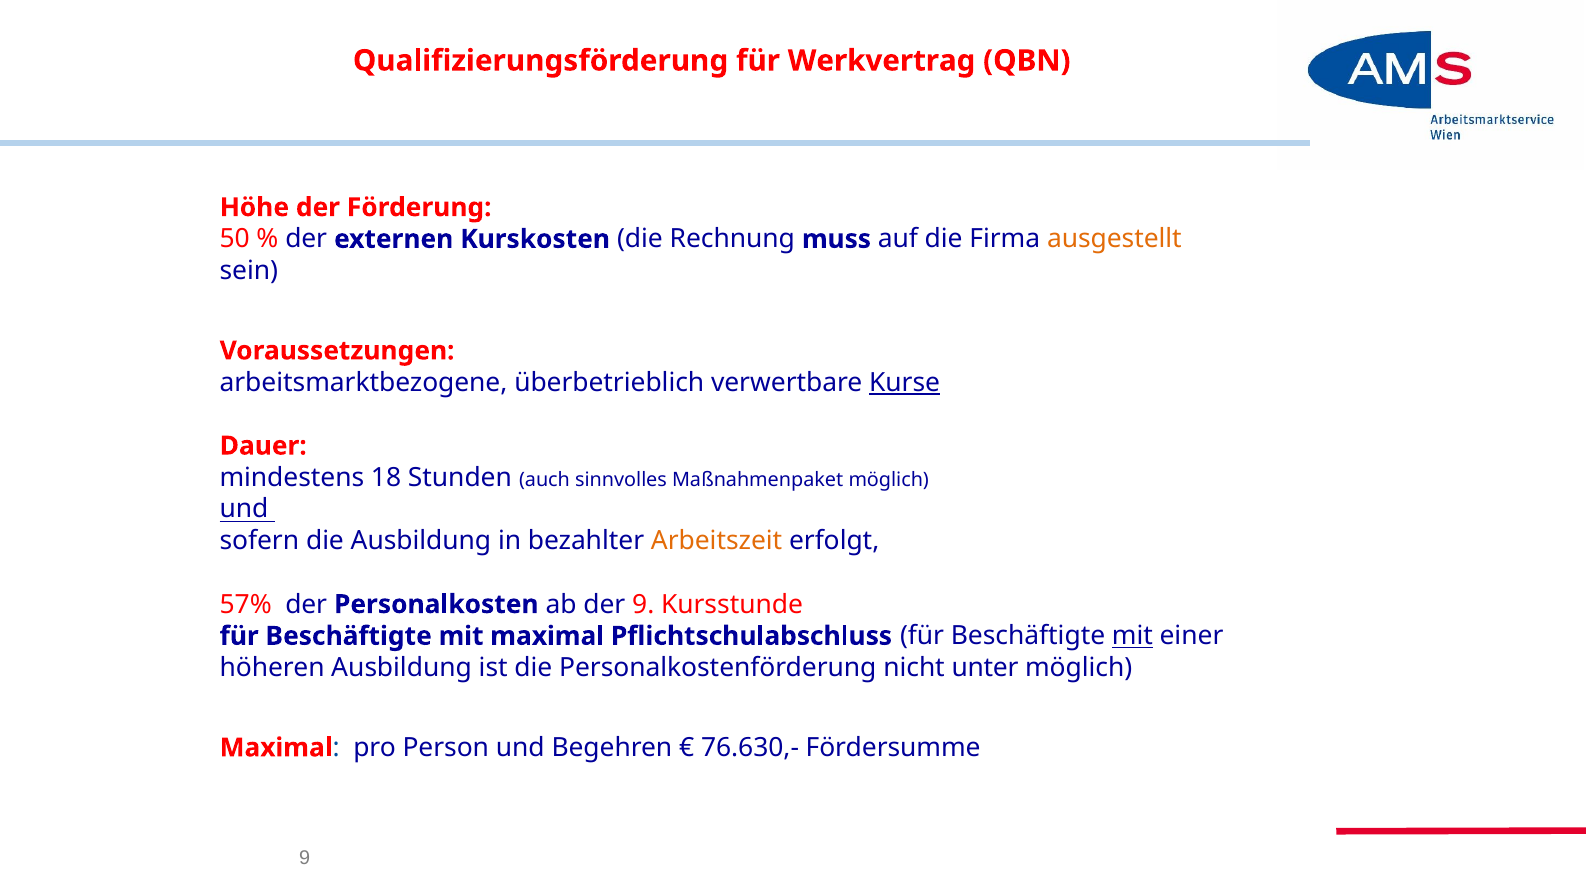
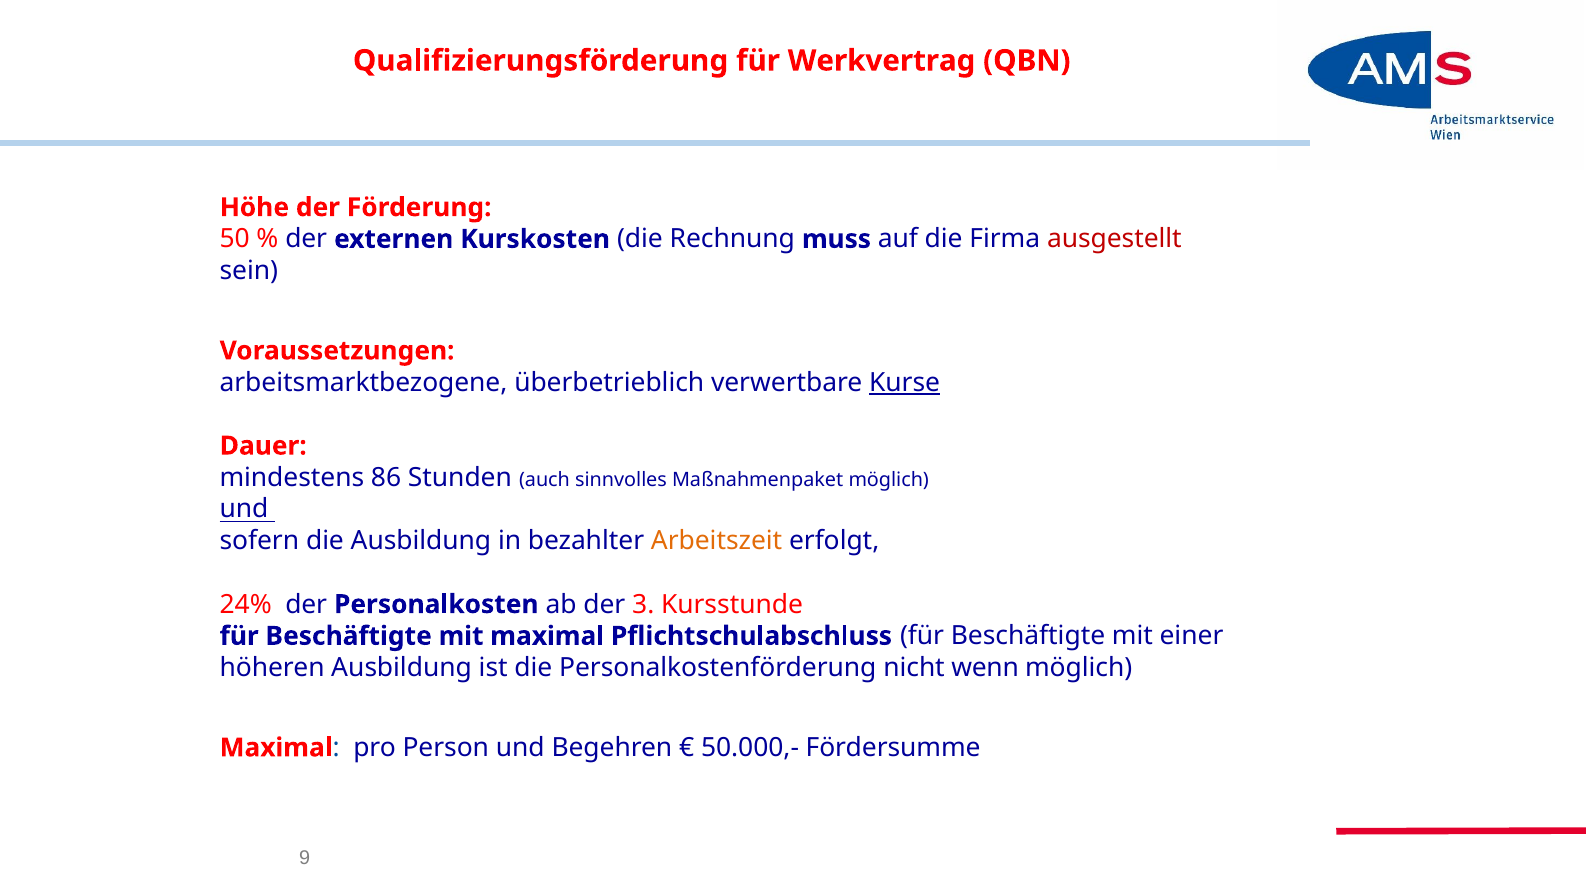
ausgestellt colour: orange -> red (1114, 239)
18: 18 -> 86 (386, 478)
57%: 57% -> 24% (246, 604)
der 9: 9 -> 3 (643, 604)
mit underline: present -> none (1132, 636)
unter: unter -> wenn (985, 668)
76.630,-: 76.630,- -> 50.000,- (750, 748)
